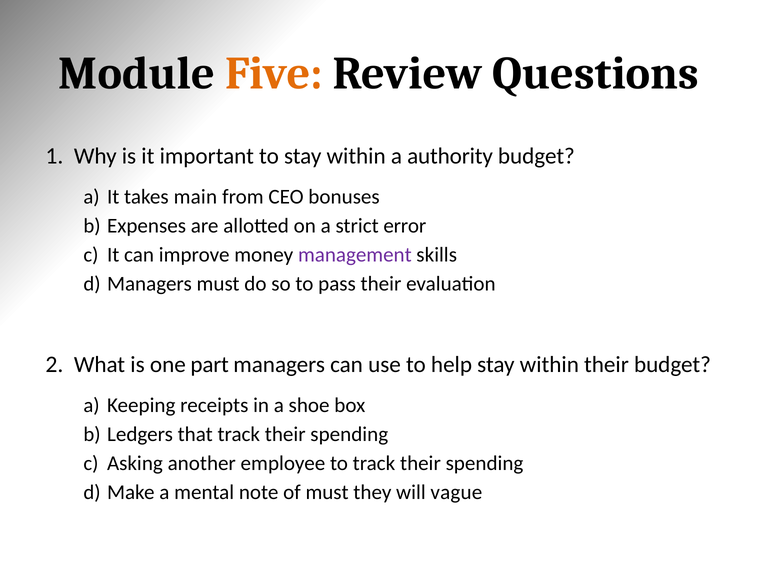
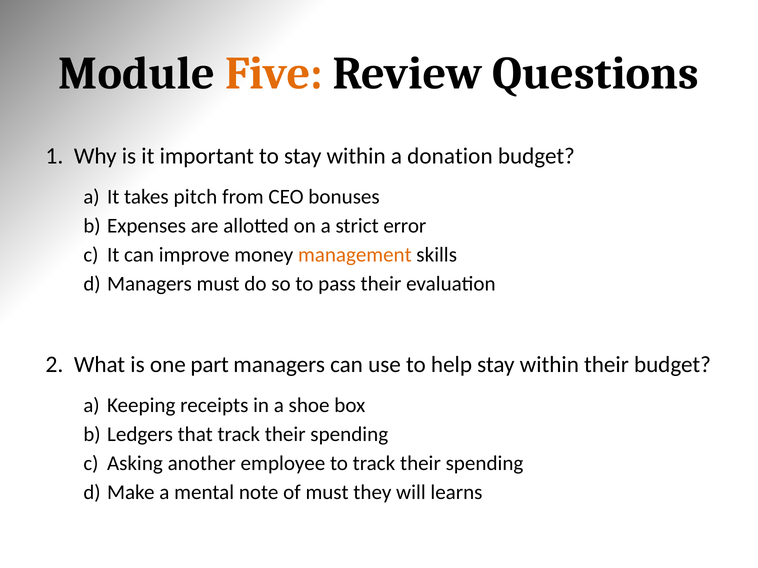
authority: authority -> donation (450, 156)
main: main -> pitch (195, 197)
management colour: purple -> orange (355, 255)
vague: vague -> learns (456, 493)
